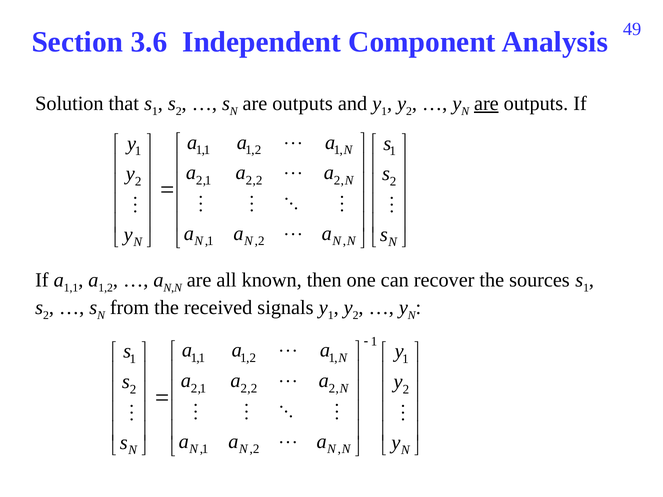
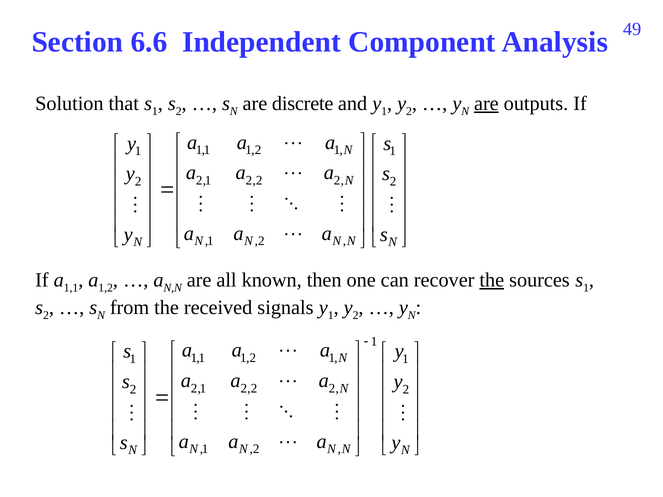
3.6: 3.6 -> 6.6 (149, 42)
outputs: outputs -> discrete (303, 104)
the underline: none -> present (492, 280)
